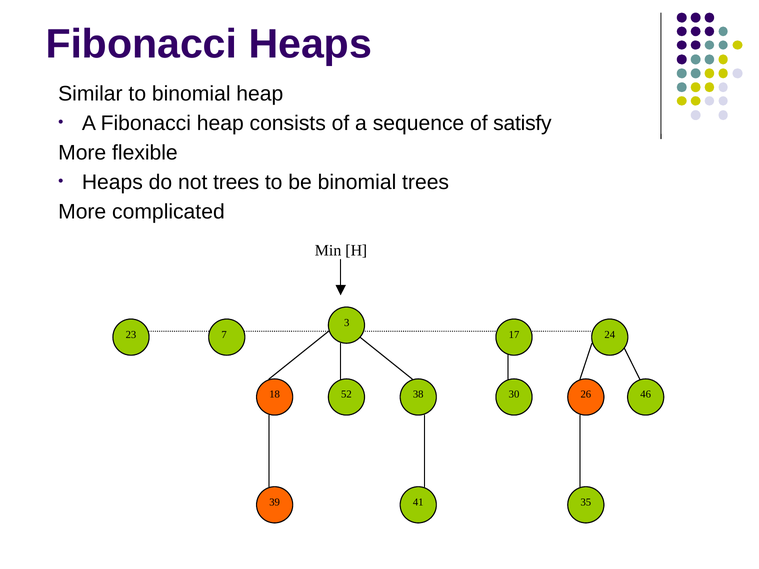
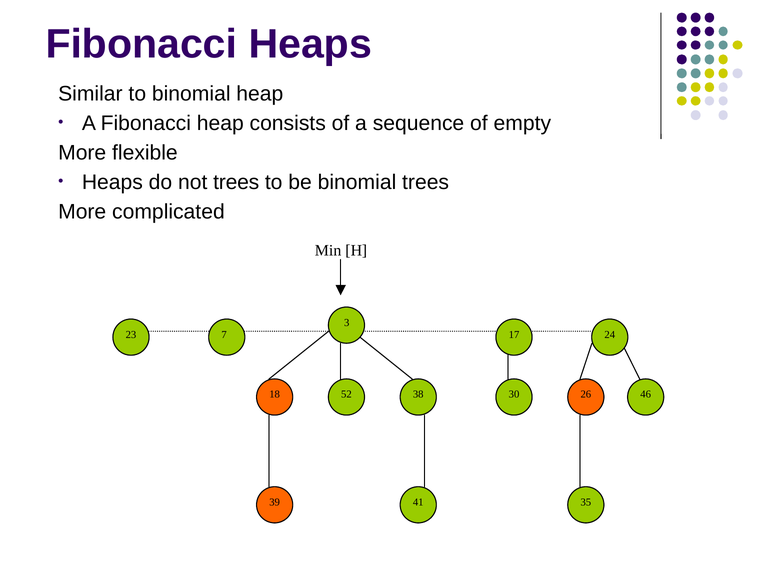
satisfy: satisfy -> empty (522, 123)
